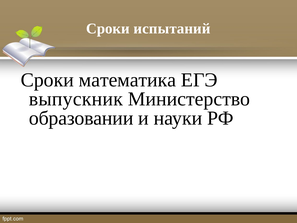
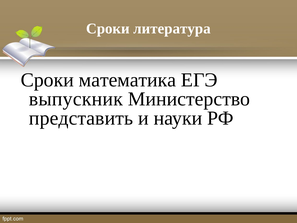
испытаний: испытаний -> литература (172, 29)
образовании: образовании -> представить (81, 118)
